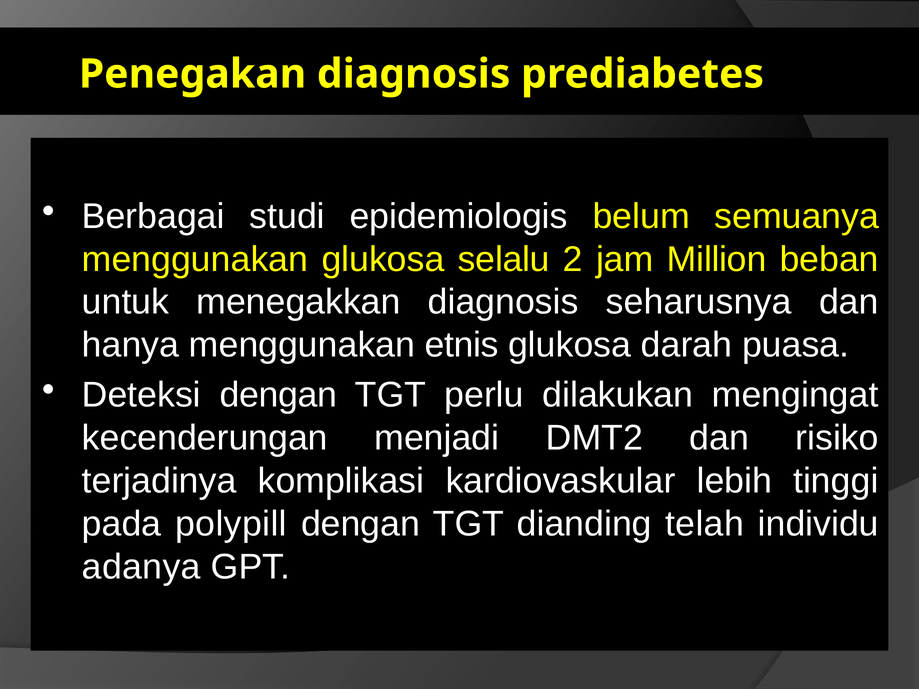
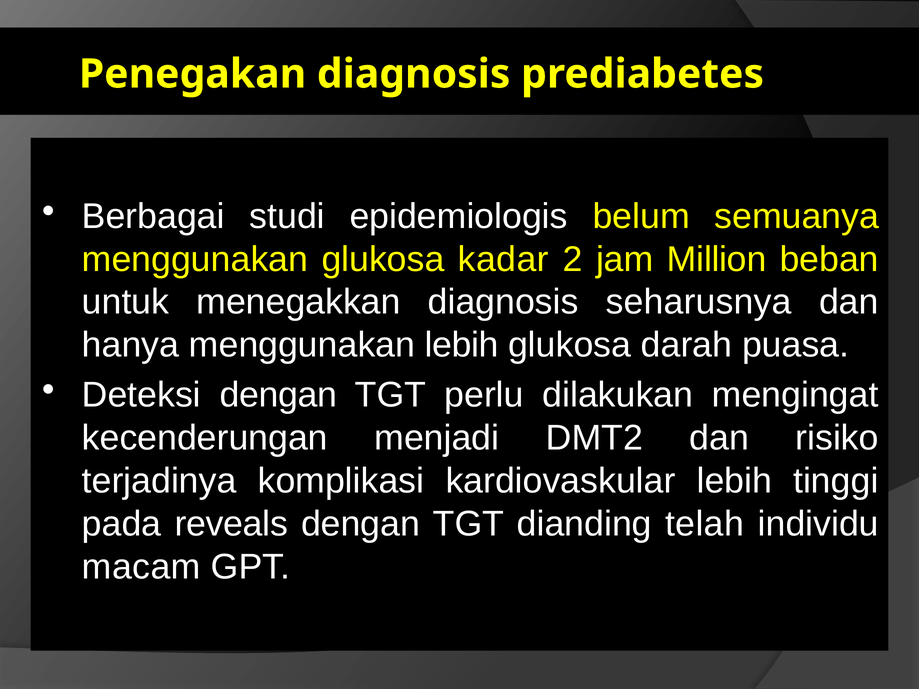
selalu: selalu -> kadar (503, 259)
menggunakan etnis: etnis -> lebih (462, 345)
polypill: polypill -> reveals (231, 524)
adanya: adanya -> macam (141, 567)
